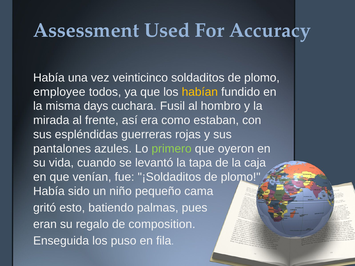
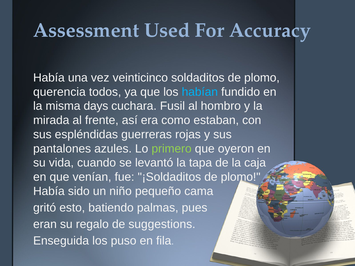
employee: employee -> querencia (59, 92)
habían colour: yellow -> light blue (200, 92)
composition: composition -> suggestions (162, 224)
